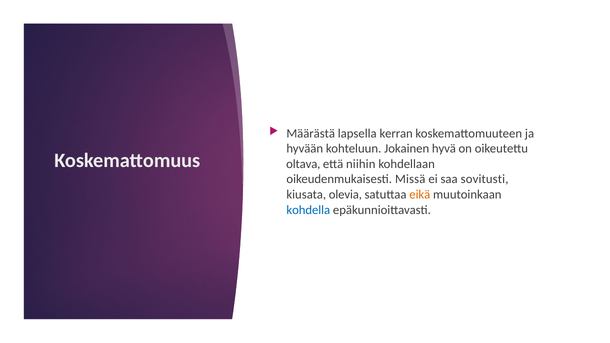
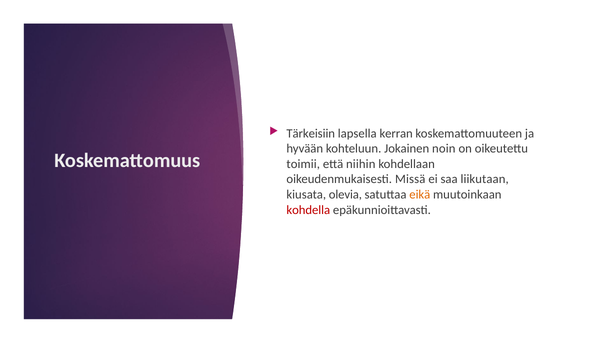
Määrästä: Määrästä -> Tärkeisiin (311, 134)
hyvä: hyvä -> noin (444, 149)
oltava: oltava -> toimii (303, 164)
sovitusti: sovitusti -> liikutaan (485, 179)
kohdella colour: blue -> red (308, 210)
